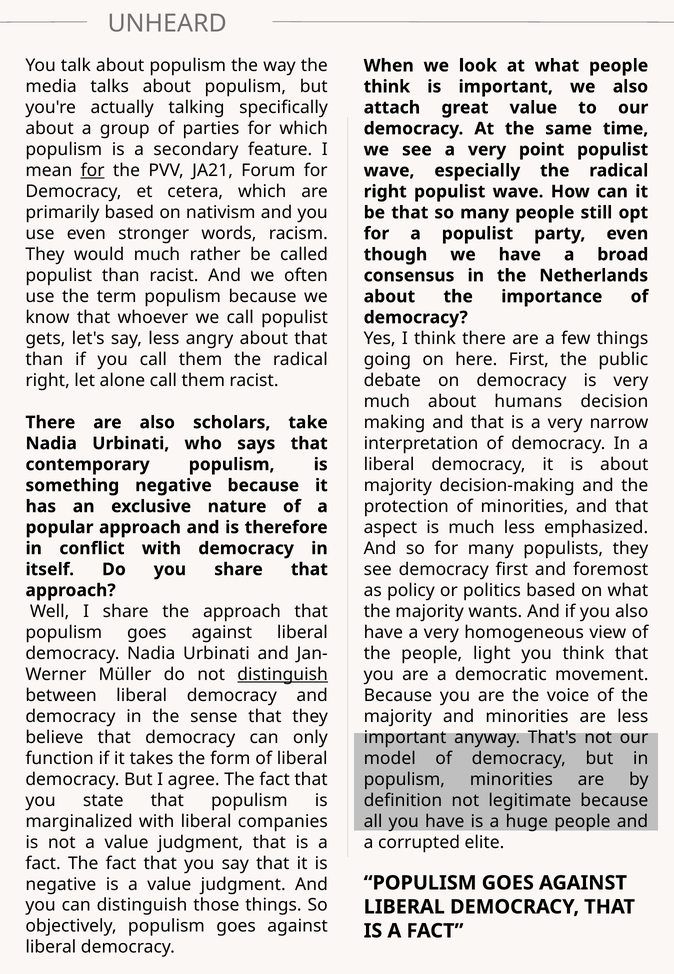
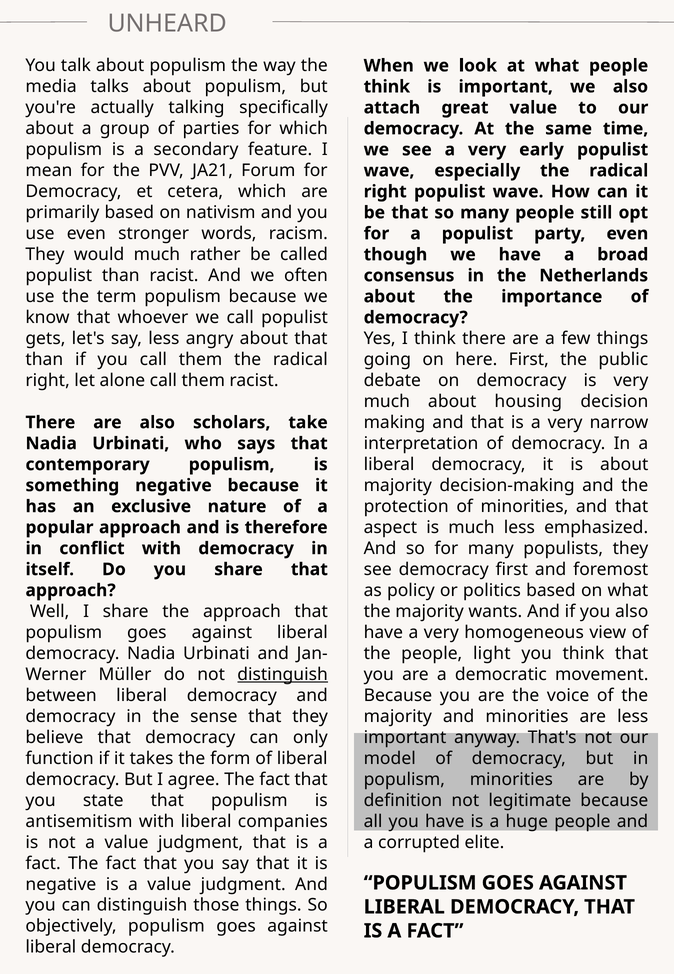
point: point -> early (541, 150)
for underline: present -> none (93, 170)
humans: humans -> housing (528, 401)
marginalized: marginalized -> antisemitism (79, 821)
